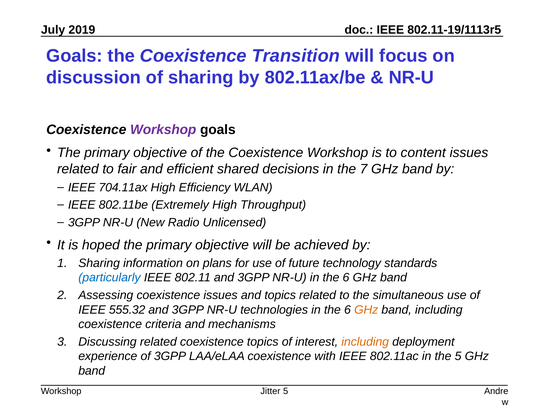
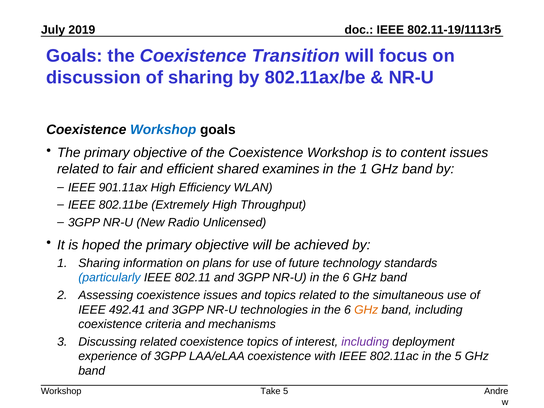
Workshop colour: purple -> blue (163, 130)
decisions: decisions -> examines (291, 169)
the 7: 7 -> 1 (364, 169)
704.11ax: 704.11ax -> 901.11ax (123, 187)
555.32: 555.32 -> 492.41 (127, 310)
including colour: orange -> purple (365, 342)
Jitter: Jitter -> Take (270, 391)
